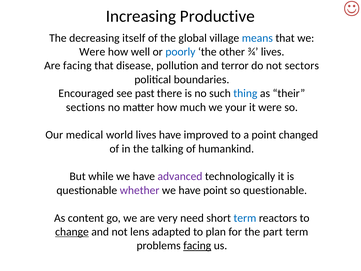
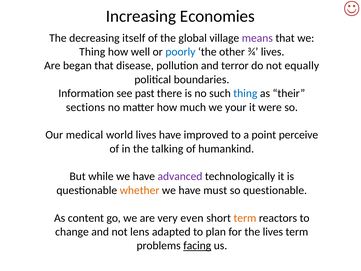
Productive: Productive -> Economies (217, 16)
means colour: blue -> purple (257, 38)
Were: Were -> Thing (92, 52)
Are facing: facing -> began (77, 66)
sectors: sectors -> equally (302, 66)
Encouraged: Encouraged -> Information (86, 93)
changed: changed -> perceive (298, 135)
whether colour: purple -> orange (140, 190)
have point: point -> must (215, 190)
need: need -> even (192, 218)
term colour: blue -> orange (245, 218)
change underline: present -> none (72, 232)
the part: part -> lives (273, 232)
